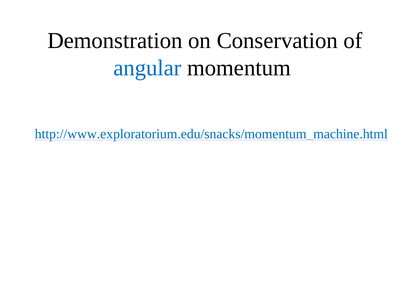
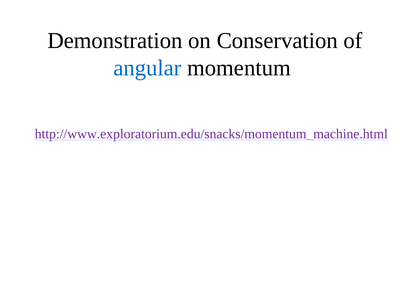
http://www.exploratorium.edu/snacks/momentum_machine.html colour: blue -> purple (211, 134)
